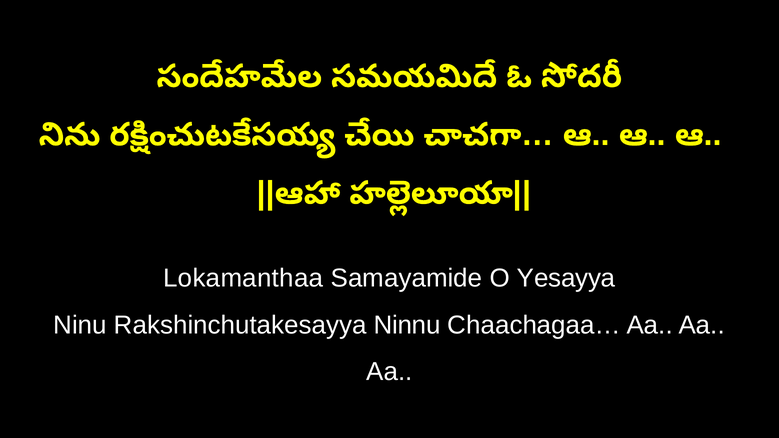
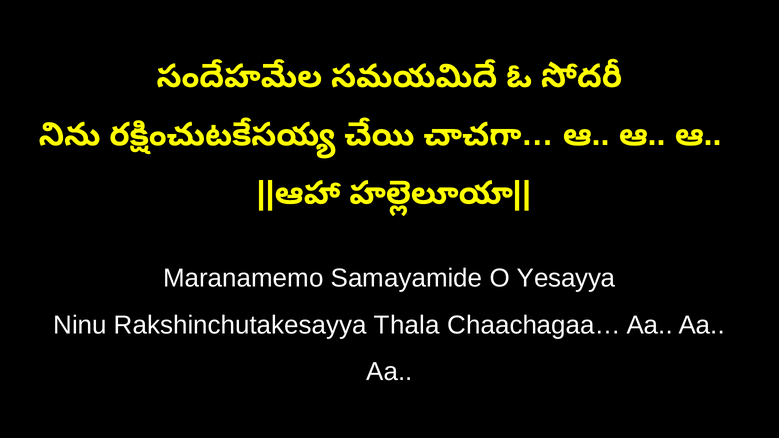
Lokamanthaa: Lokamanthaa -> Maranamemo (243, 278)
Ninnu: Ninnu -> Thala (407, 325)
